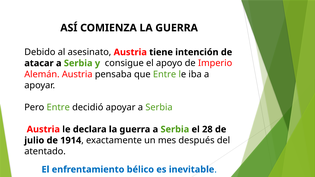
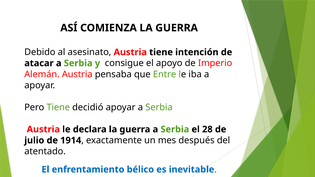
Pero Entre: Entre -> Tiene (58, 107)
